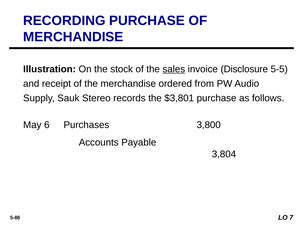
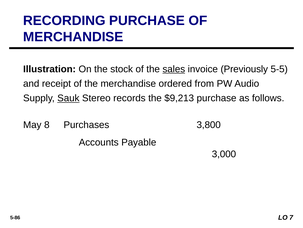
Disclosure: Disclosure -> Previously (244, 69)
Sauk underline: none -> present (68, 98)
$3,801: $3,801 -> $9,213 (179, 98)
6: 6 -> 8 (47, 124)
3,804: 3,804 -> 3,000 (224, 154)
